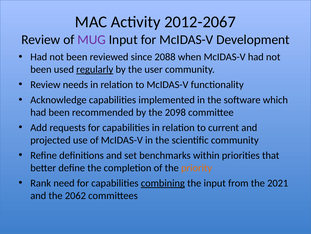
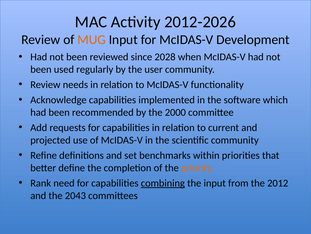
2012-2067: 2012-2067 -> 2012-2026 (200, 22)
MUG colour: purple -> orange (92, 40)
2088: 2088 -> 2028 (165, 57)
regularly underline: present -> none (95, 69)
2098: 2098 -> 2000 (175, 112)
2021: 2021 -> 2012 (278, 183)
2062: 2062 -> 2043 (75, 195)
